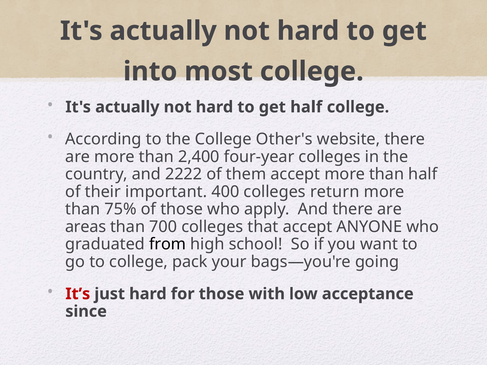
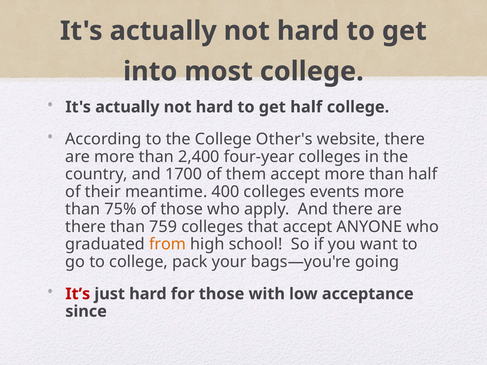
2222: 2222 -> 1700 (184, 174)
important: important -> meantime (166, 192)
return: return -> events (335, 192)
areas: areas -> there (86, 227)
700: 700 -> 759 (163, 227)
from colour: black -> orange (168, 244)
